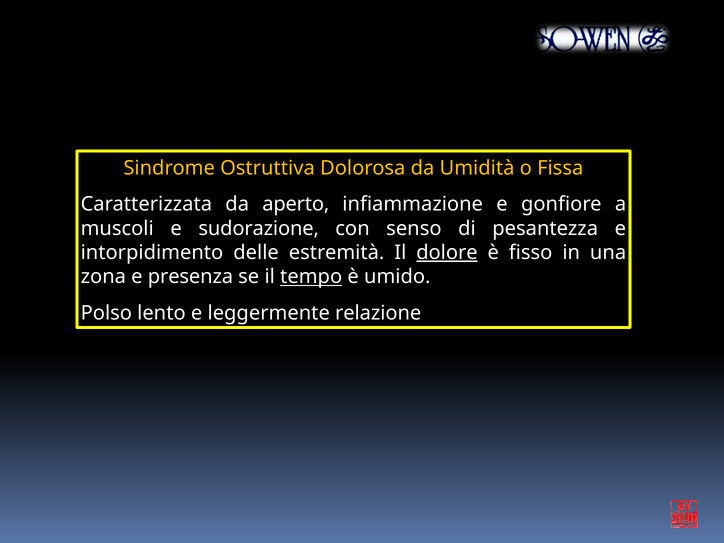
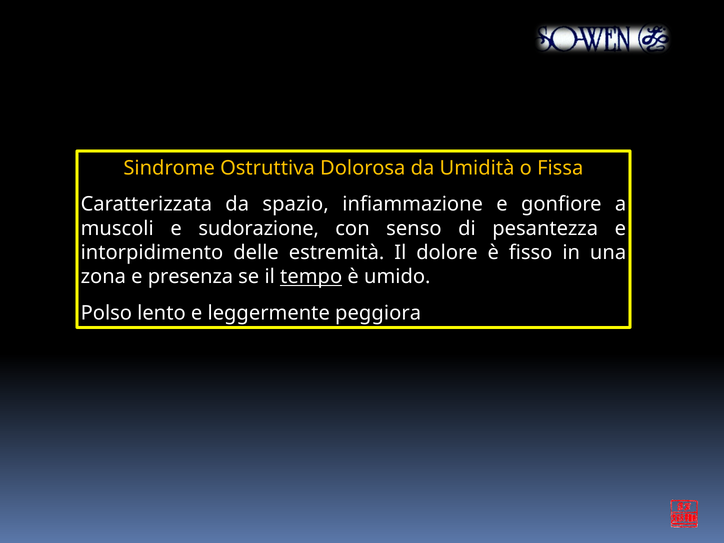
aperto: aperto -> spazio (296, 204)
dolore underline: present -> none (447, 253)
relazione: relazione -> peggiora (378, 313)
